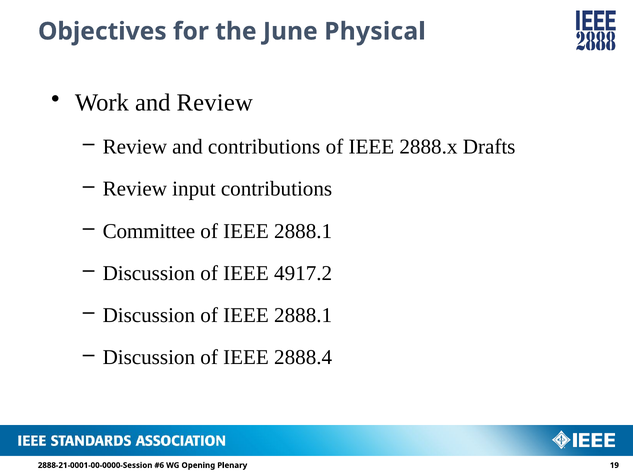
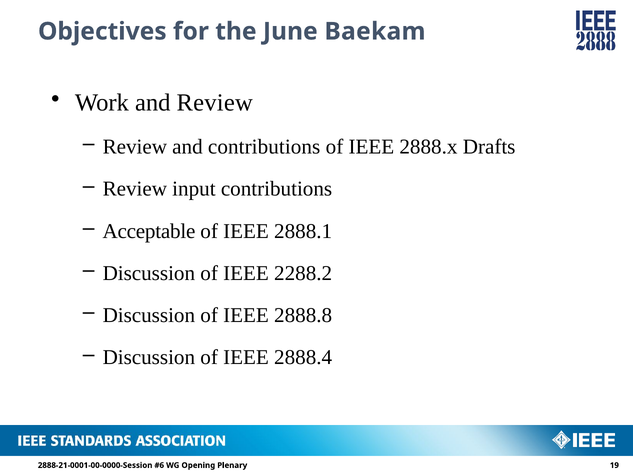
Physical: Physical -> Baekam (375, 31)
Committee: Committee -> Acceptable (149, 232)
4917.2: 4917.2 -> 2288.2 (303, 274)
Discussion of IEEE 2888.1: 2888.1 -> 2888.8 (303, 316)
